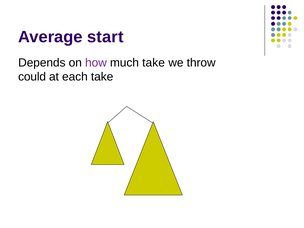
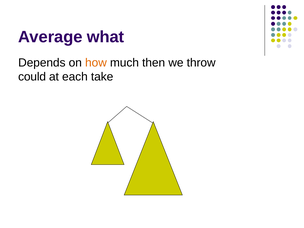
start: start -> what (105, 37)
how colour: purple -> orange (96, 63)
much take: take -> then (154, 63)
